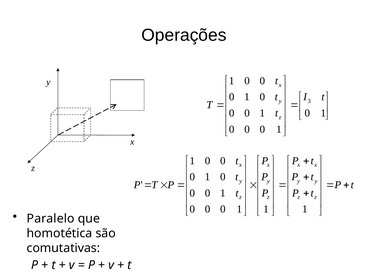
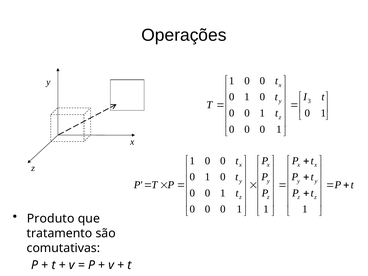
Paralelo: Paralelo -> Produto (51, 219)
homotética: homotética -> tratamento (59, 233)
